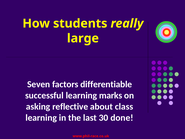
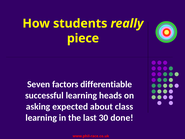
large: large -> piece (83, 38)
marks: marks -> heads (111, 95)
reflective: reflective -> expected (70, 106)
